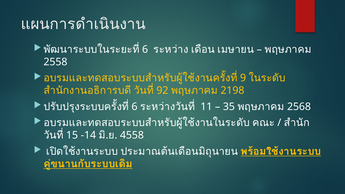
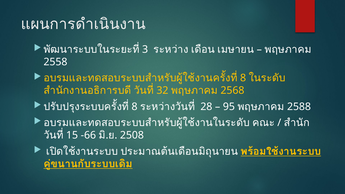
6: 6 -> 3 (145, 49)
9: 9 -> 8 (243, 78)
92: 92 -> 32 (162, 91)
2198: 2198 -> 2568 (232, 91)
6: 6 -> 8 (134, 107)
11: 11 -> 28 (206, 107)
35: 35 -> 95 (229, 107)
2568: 2568 -> 2588 (299, 107)
-14: -14 -> -66 (88, 135)
4558: 4558 -> 2508 (132, 135)
